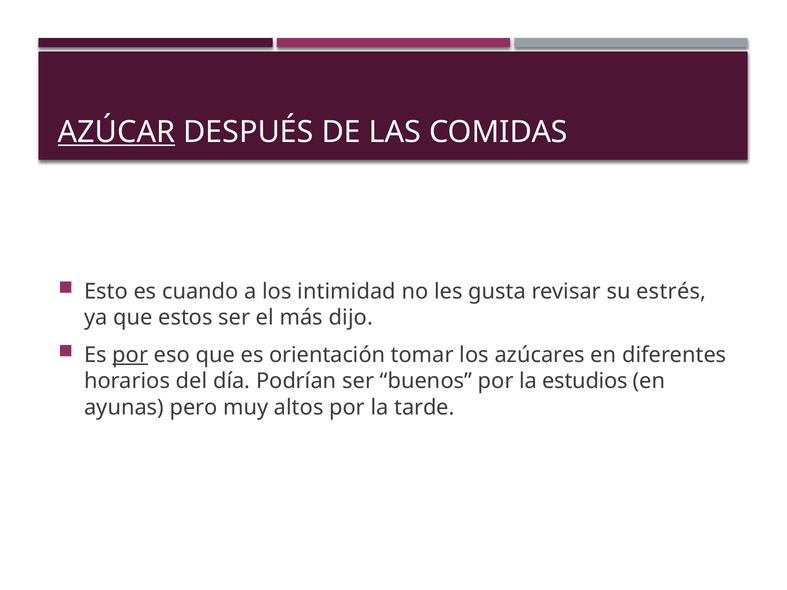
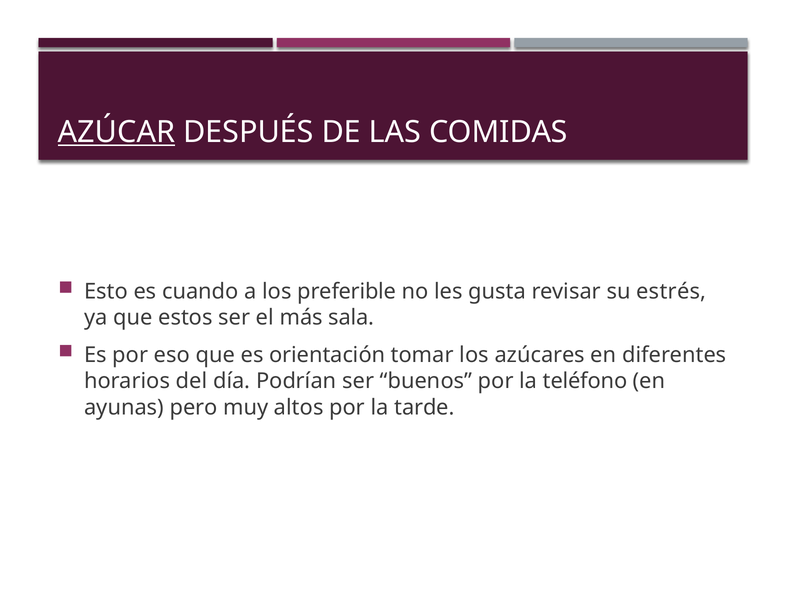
intimidad: intimidad -> preferible (347, 292)
dijo: dijo -> sala (351, 318)
por underline: present -> none (130, 355)
estudios: estudios -> teléfono (585, 381)
